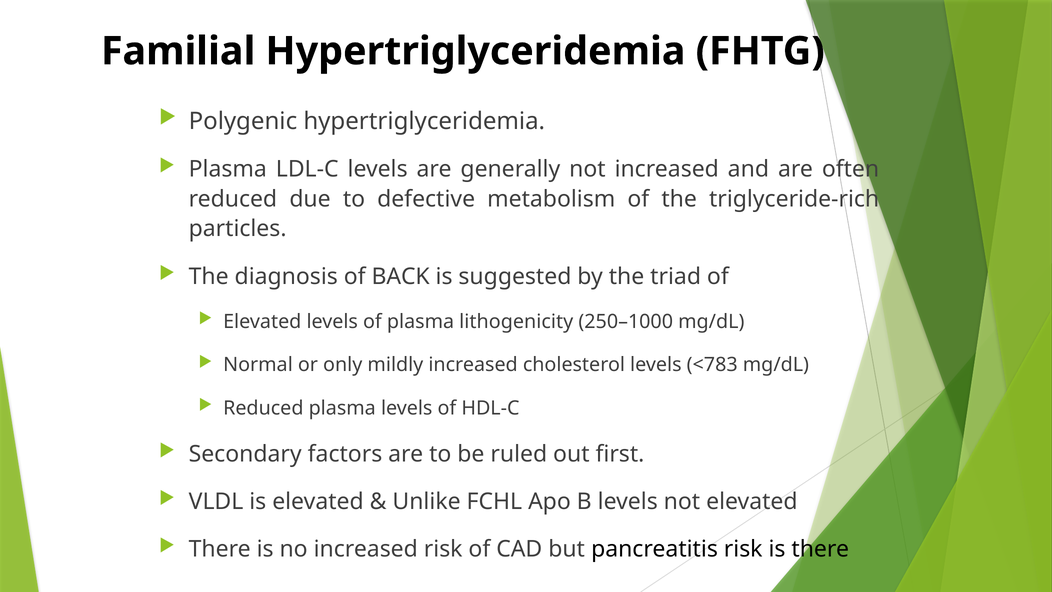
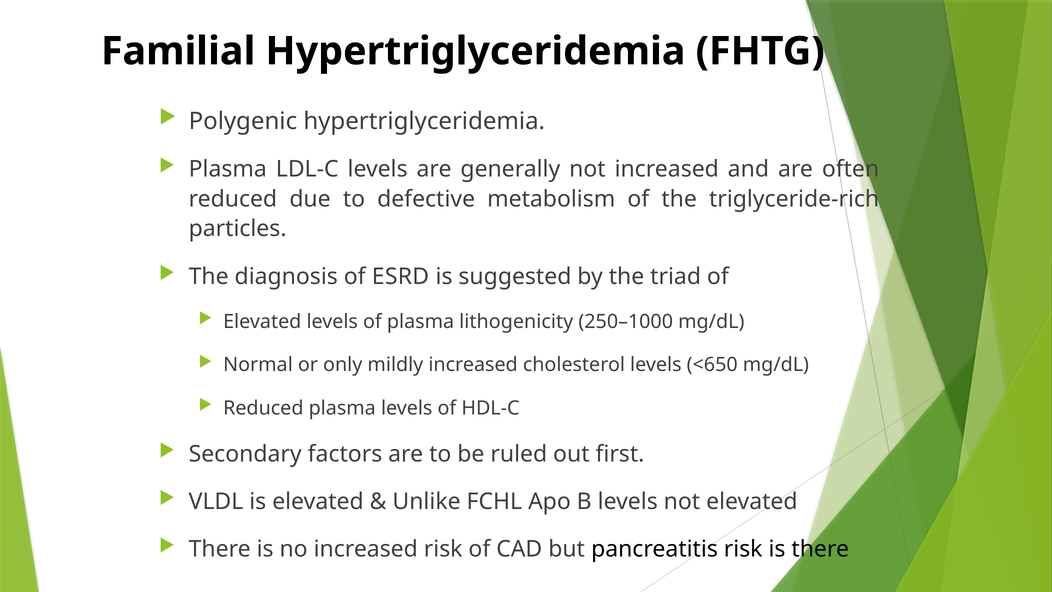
BACK: BACK -> ESRD (400, 276)
<783: <783 -> <650 (712, 365)
